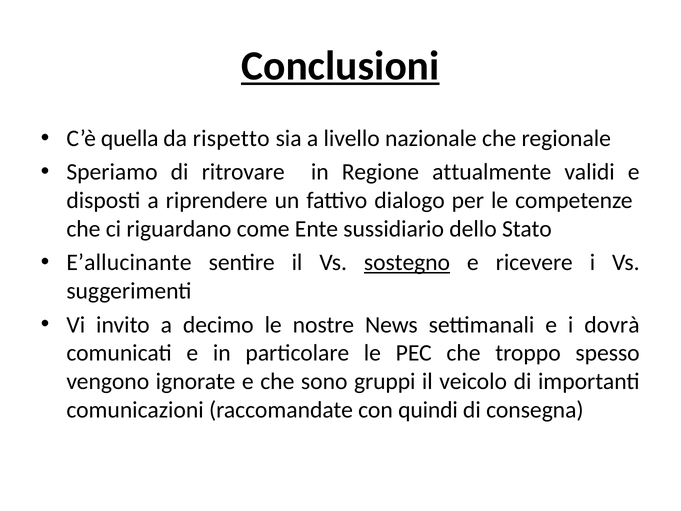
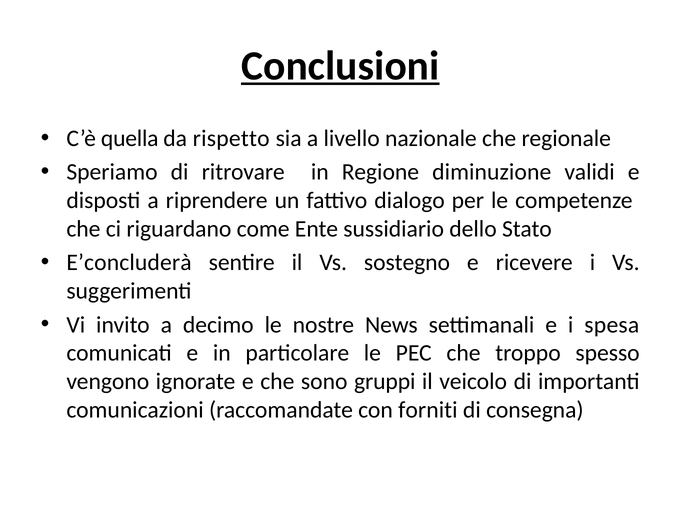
attualmente: attualmente -> diminuzione (492, 172)
E’allucinante: E’allucinante -> E’concluderà (129, 263)
sostegno underline: present -> none (407, 263)
dovrà: dovrà -> spesa (612, 325)
quindi: quindi -> forniti (428, 410)
